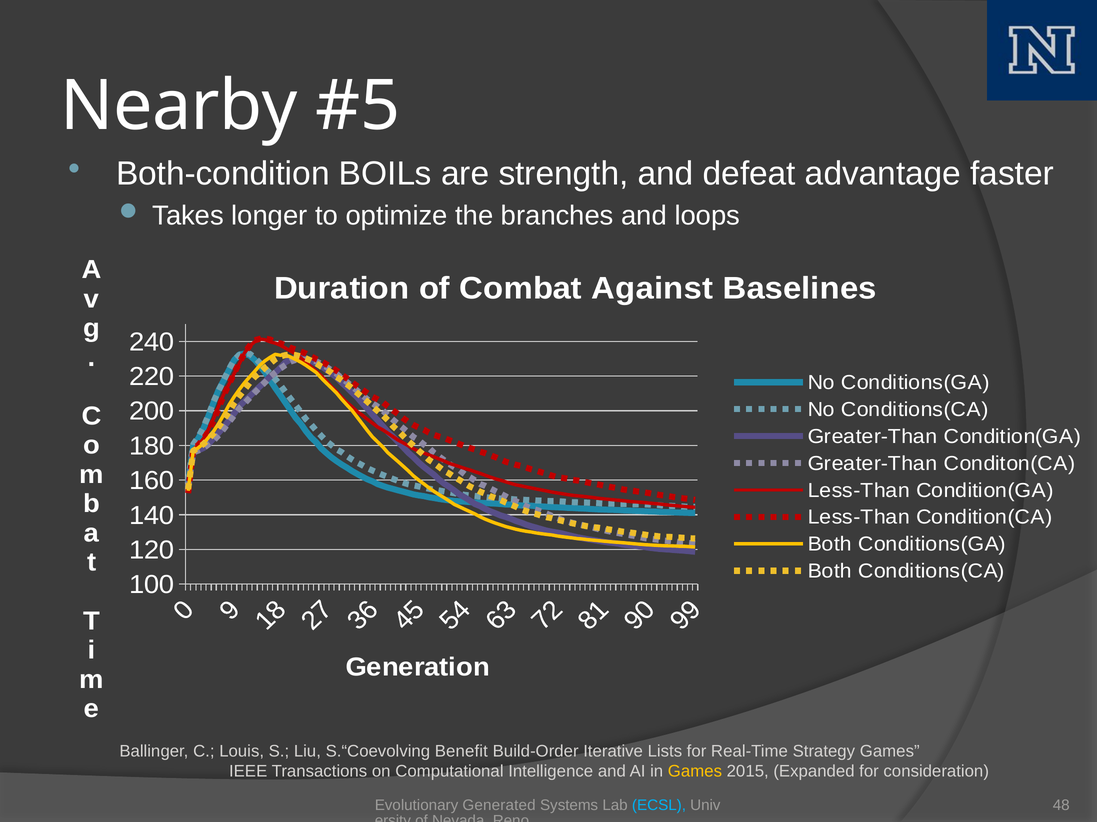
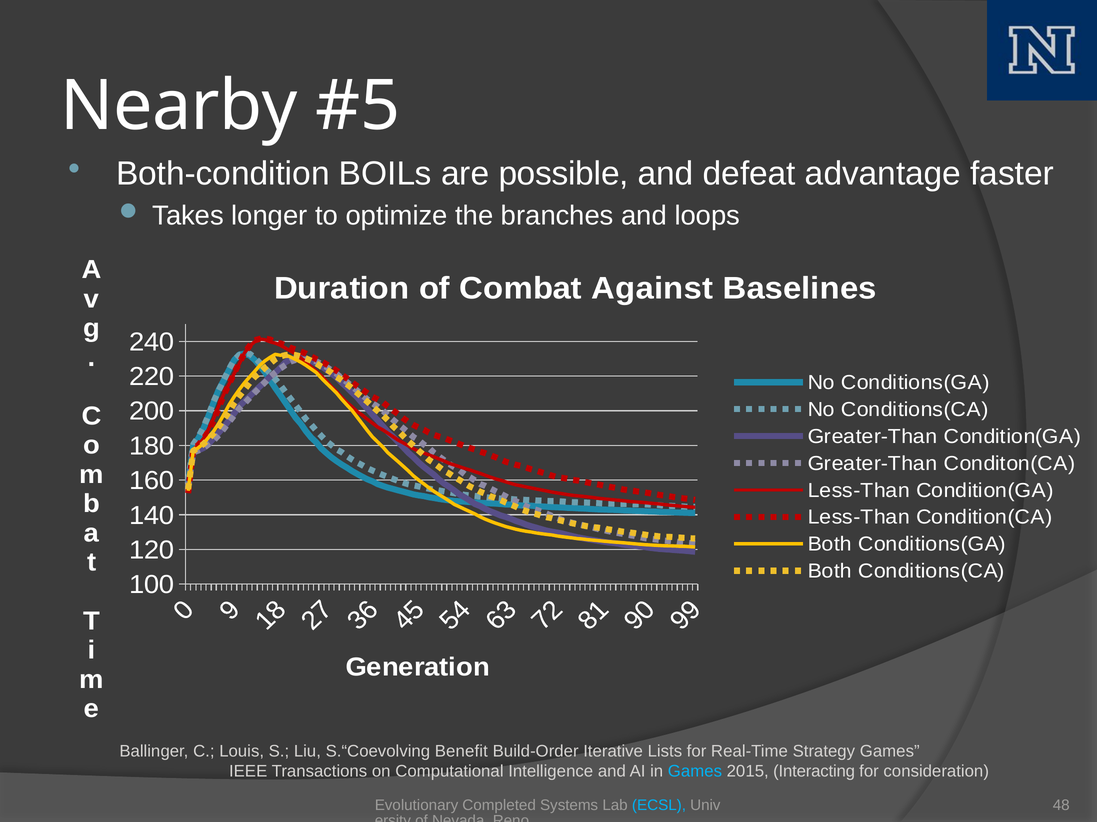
strength: strength -> possible (564, 174)
Games colour: yellow -> light blue (695, 772)
Expanded: Expanded -> Interacting (814, 772)
Generated: Generated -> Completed (499, 806)
